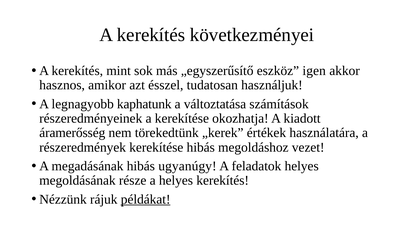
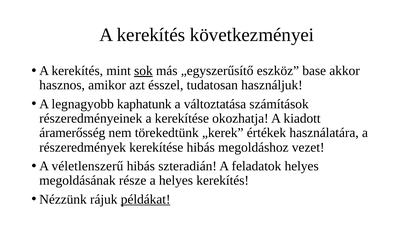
sok underline: none -> present (143, 71)
igen: igen -> base (314, 71)
megadásának: megadásának -> véletlenszerű (87, 166)
ugyanúgy: ugyanúgy -> szteradián (188, 166)
